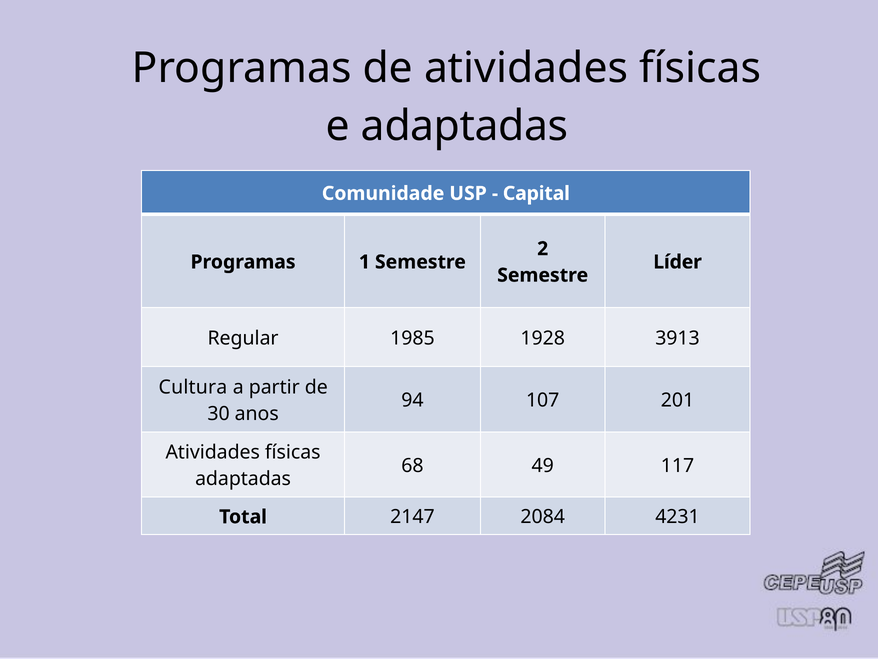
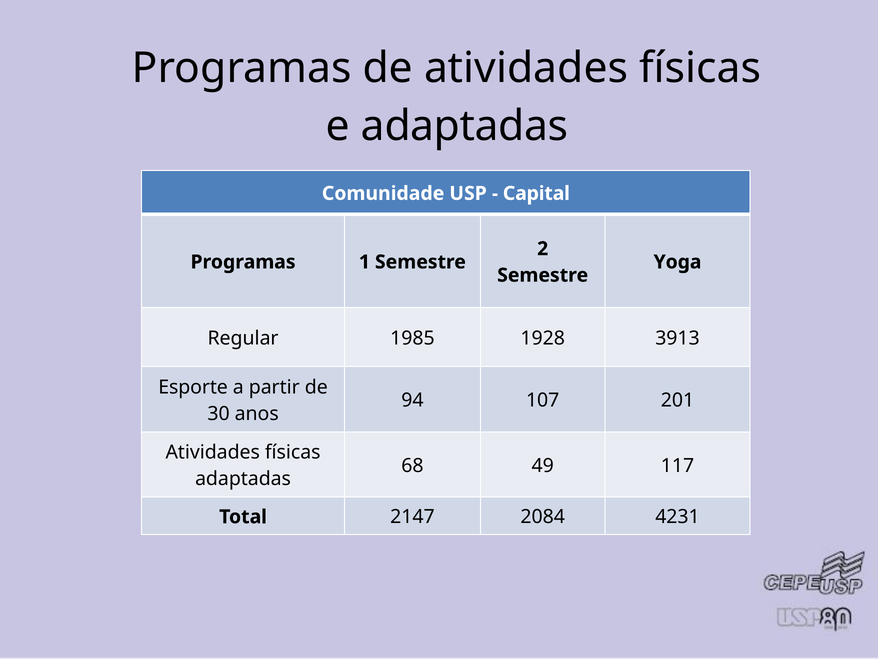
Líder: Líder -> Yoga (678, 262)
Cultura: Cultura -> Esporte (193, 387)
